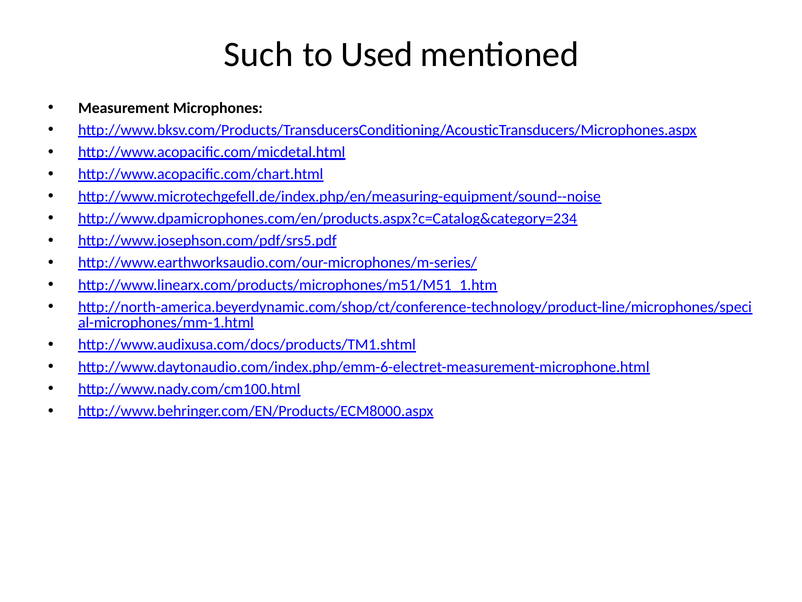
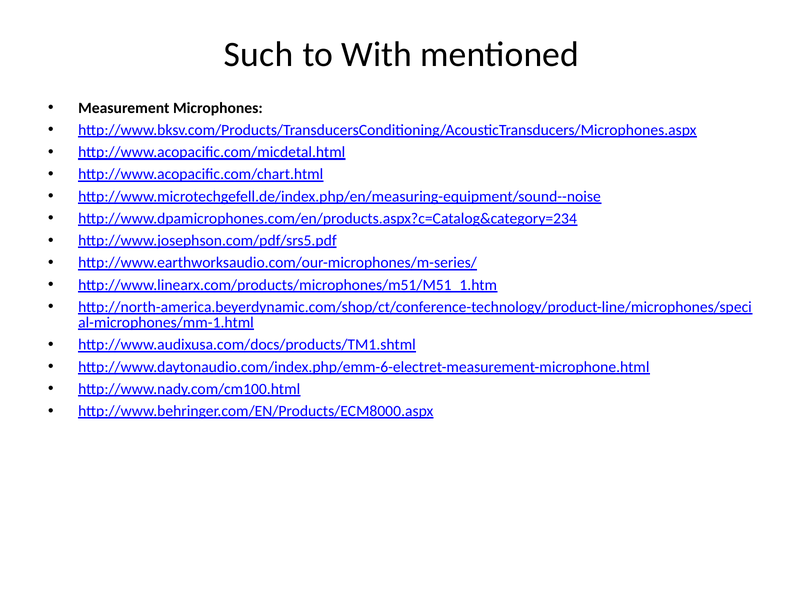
Used: Used -> With (377, 55)
